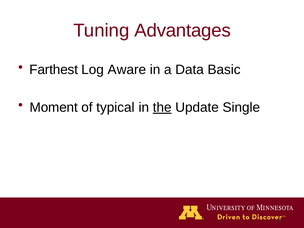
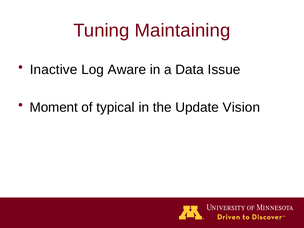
Advantages: Advantages -> Maintaining (182, 30)
Farthest: Farthest -> Inactive (54, 70)
Basic: Basic -> Issue (224, 70)
the underline: present -> none (162, 107)
Single: Single -> Vision (241, 107)
